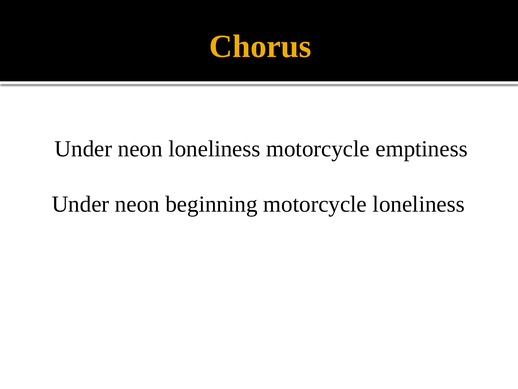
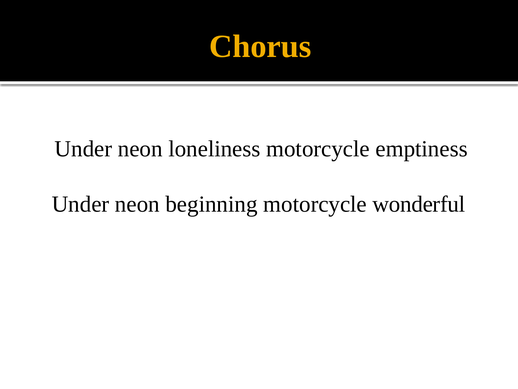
motorcycle loneliness: loneliness -> wonderful (419, 204)
